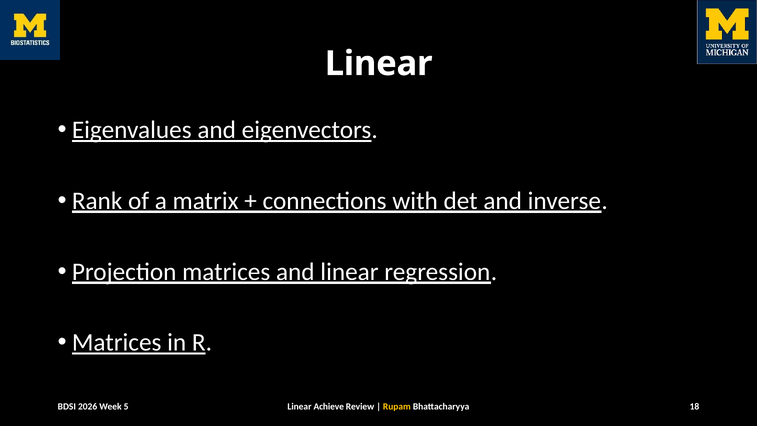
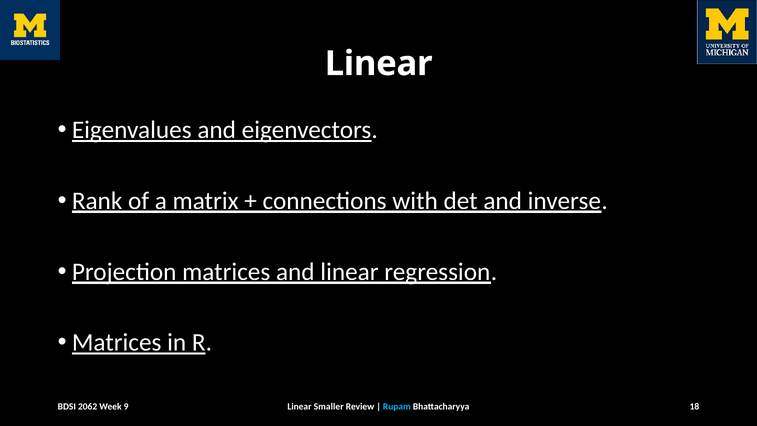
Achieve: Achieve -> Smaller (329, 407)
Rupam colour: yellow -> light blue (397, 407)
2026: 2026 -> 2062 (88, 407)
5: 5 -> 9 (126, 407)
